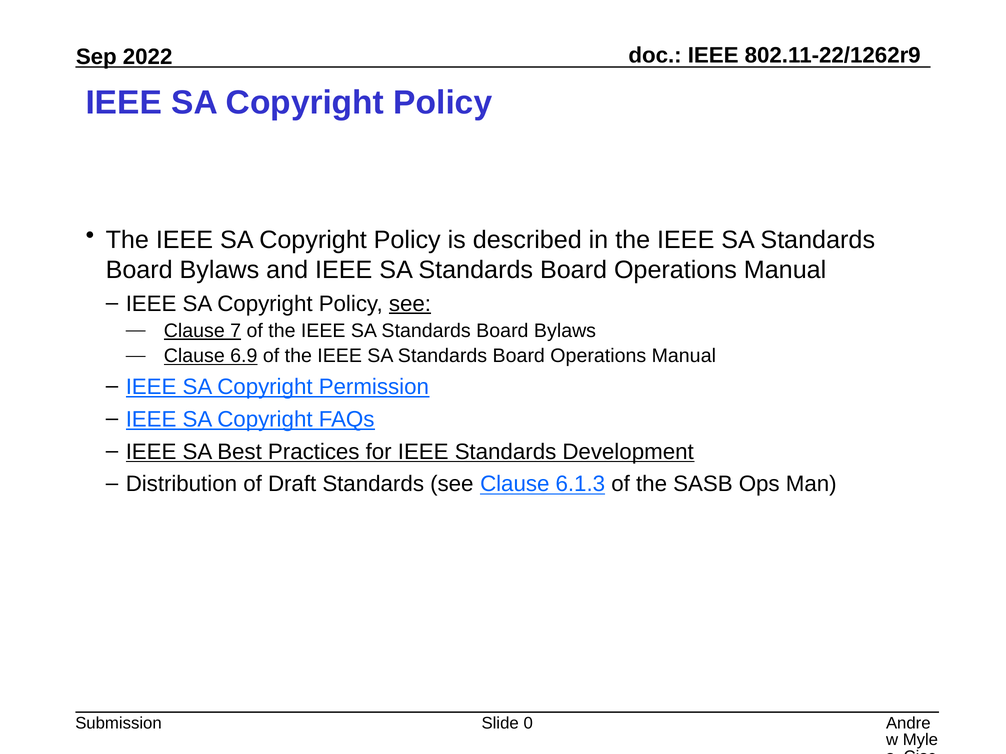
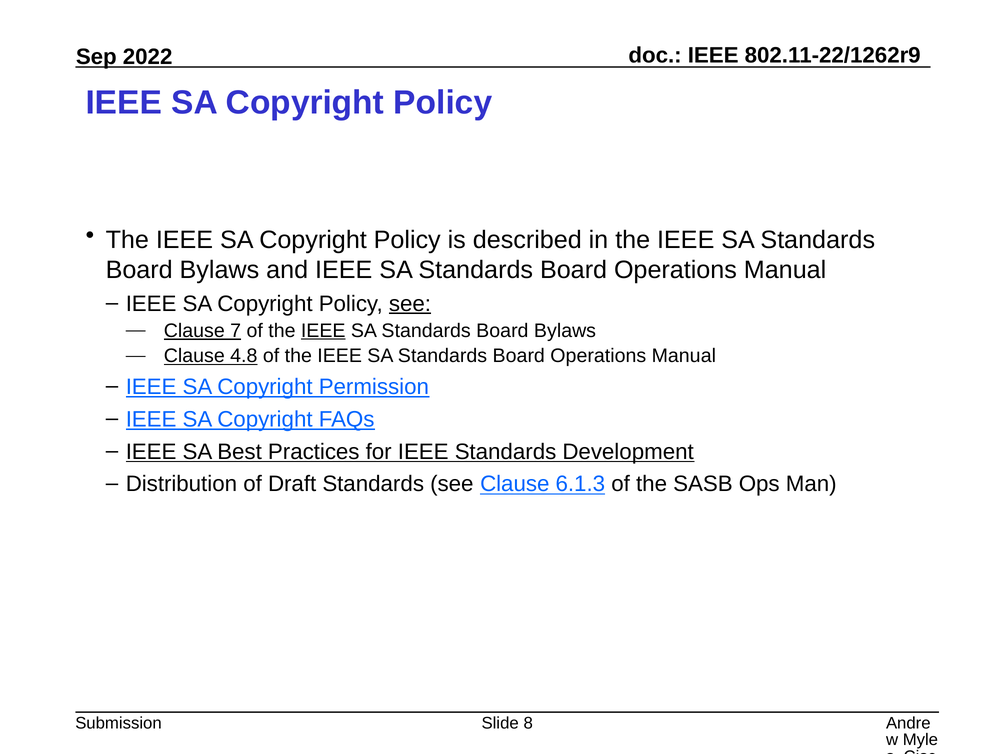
IEEE underline: none -> present (323, 331)
6.9: 6.9 -> 4.8 (244, 356)
0: 0 -> 8 (528, 724)
